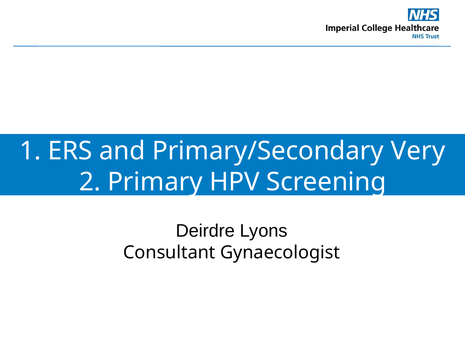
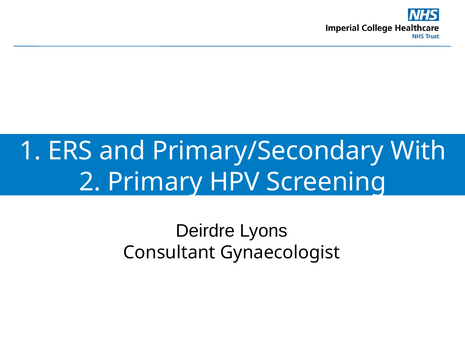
Very: Very -> With (418, 151)
